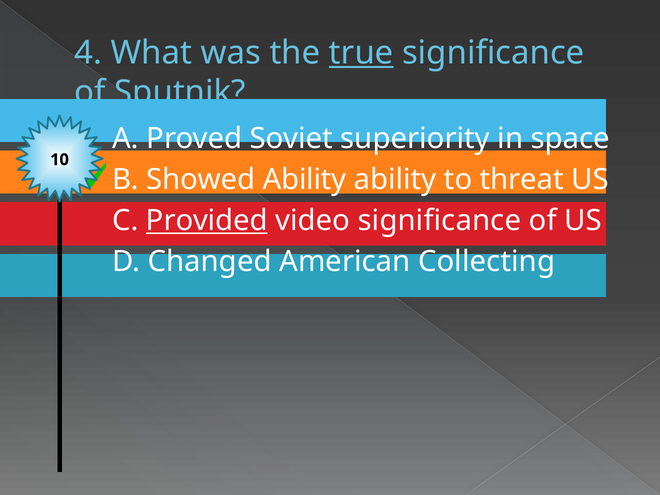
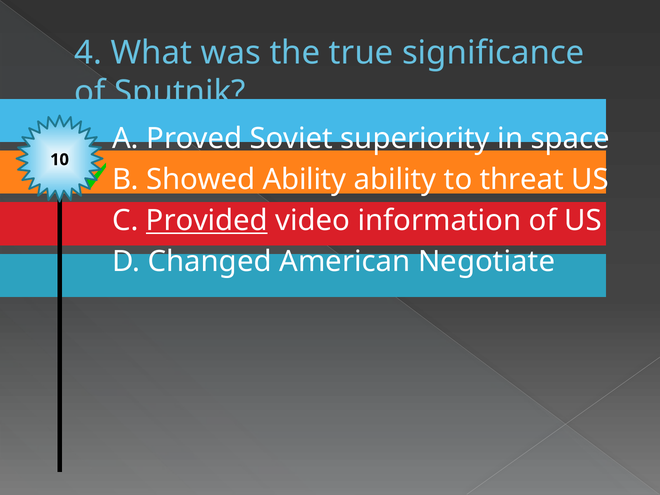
true underline: present -> none (361, 53)
video significance: significance -> information (440, 221)
Collecting: Collecting -> Negotiate (487, 262)
